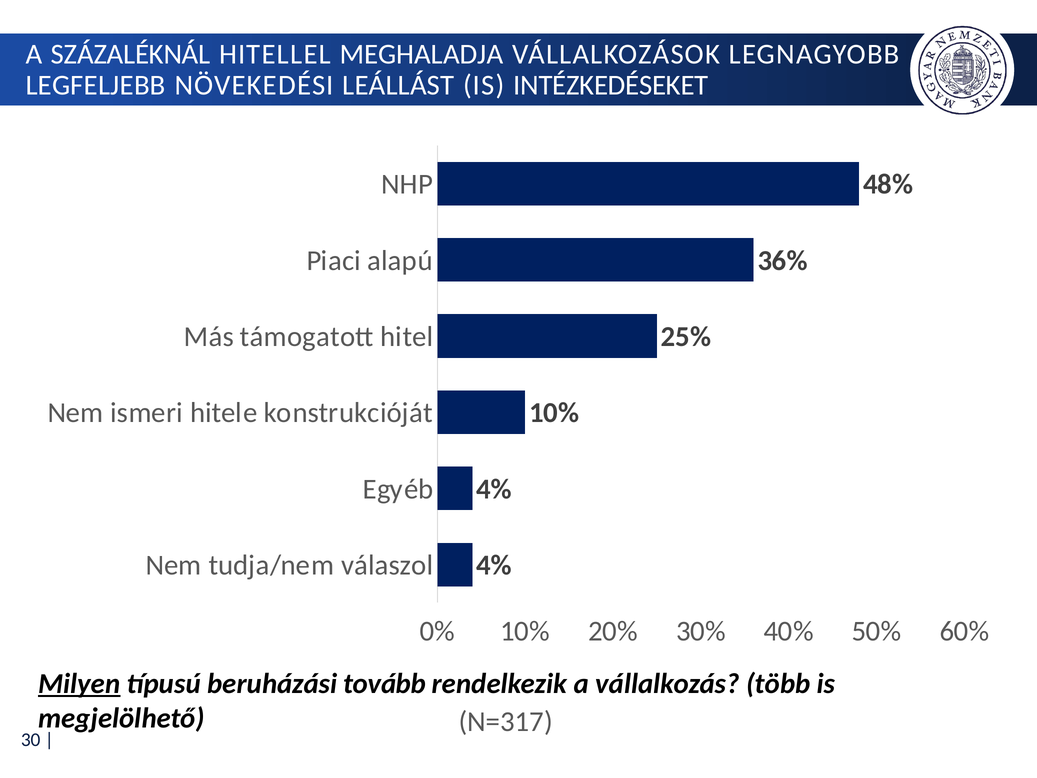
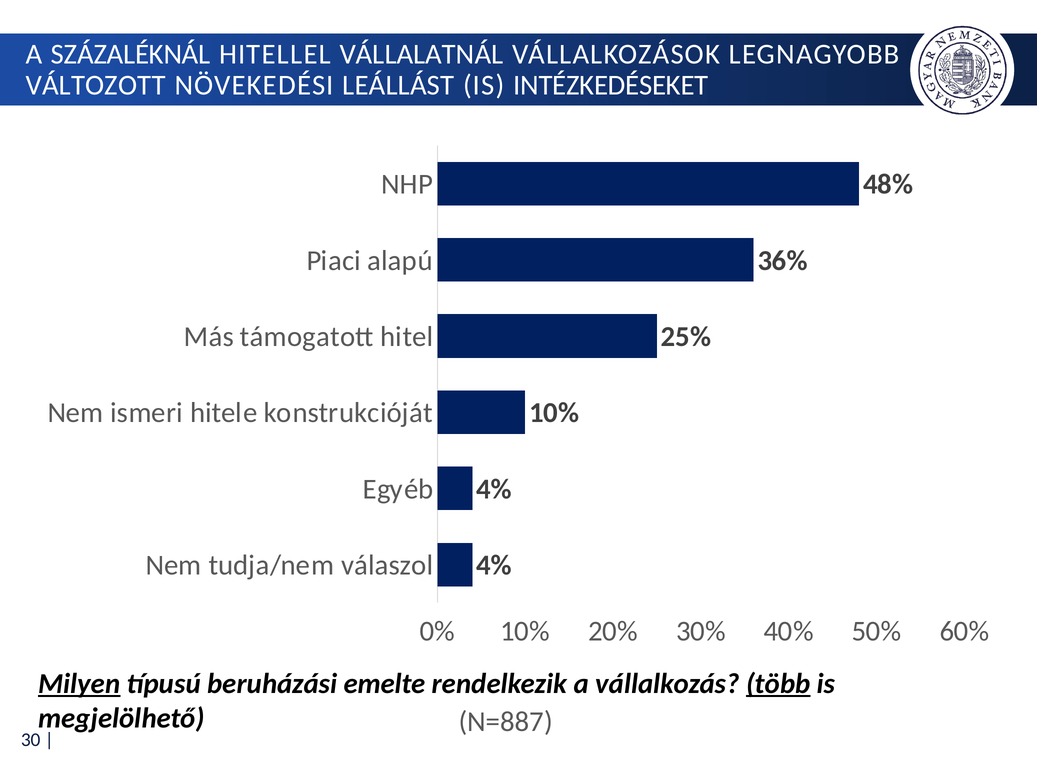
MEGHALADJA: MEGHALADJA -> VÁLLALATNÁL (421, 54)
LEGFELJEBB: LEGFELJEBB -> VÁLTOZOTT (96, 85)
tovább: tovább -> emelte (385, 683)
több underline: none -> present (778, 683)
N=317: N=317 -> N=887 (506, 722)
